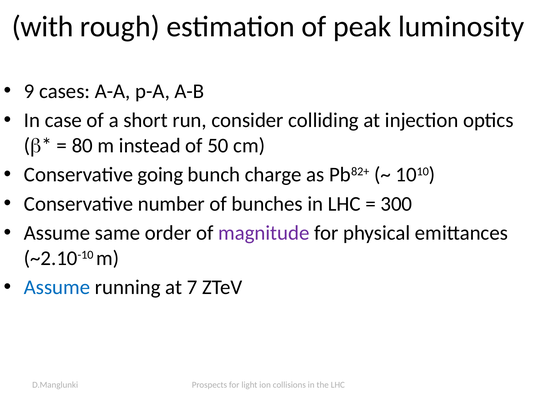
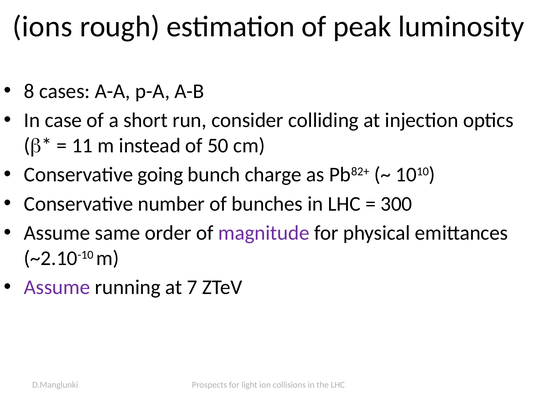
with: with -> ions (42, 27)
9: 9 -> 8 (29, 91)
80: 80 -> 11 (82, 145)
Assume colour: blue -> purple (57, 287)
